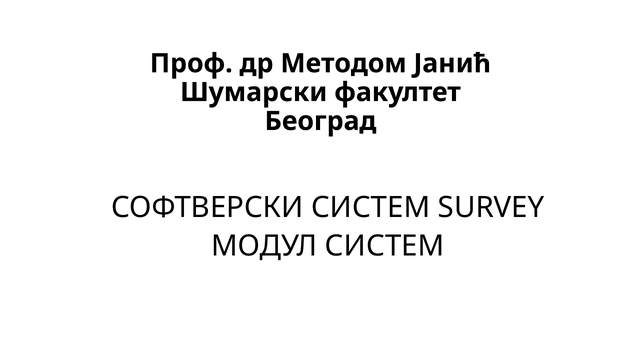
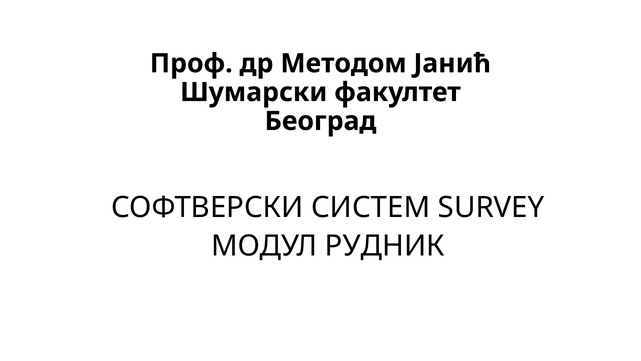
МОДУЛ СИСТЕМ: СИСТЕМ -> РУДНИК (385, 246)
